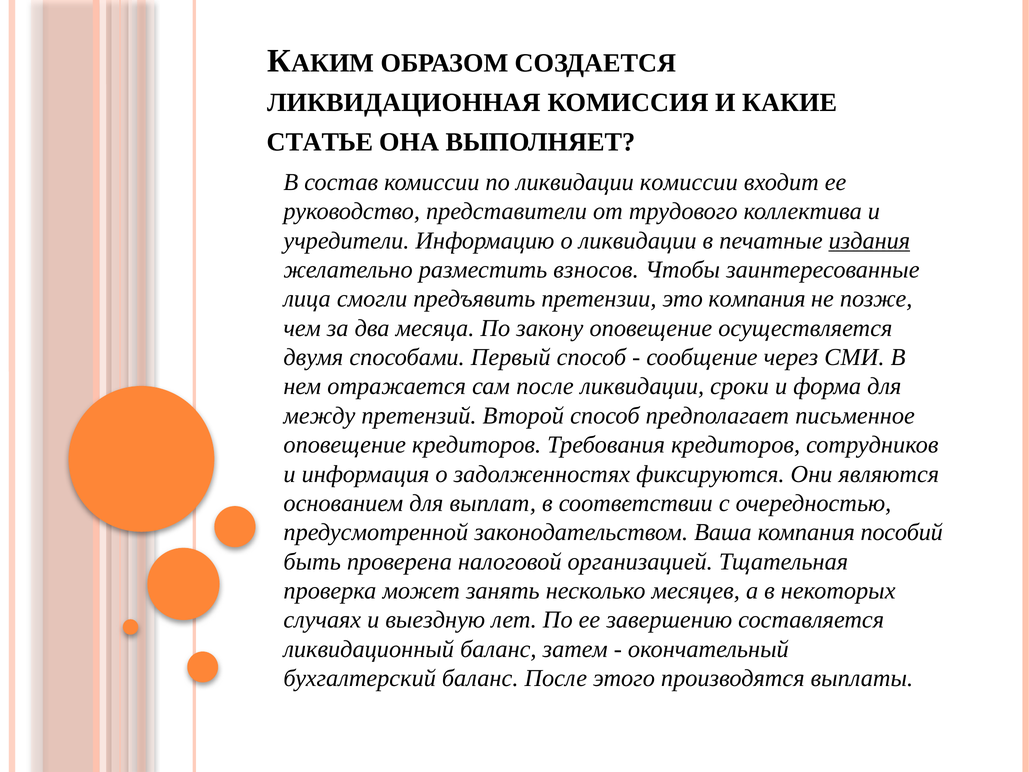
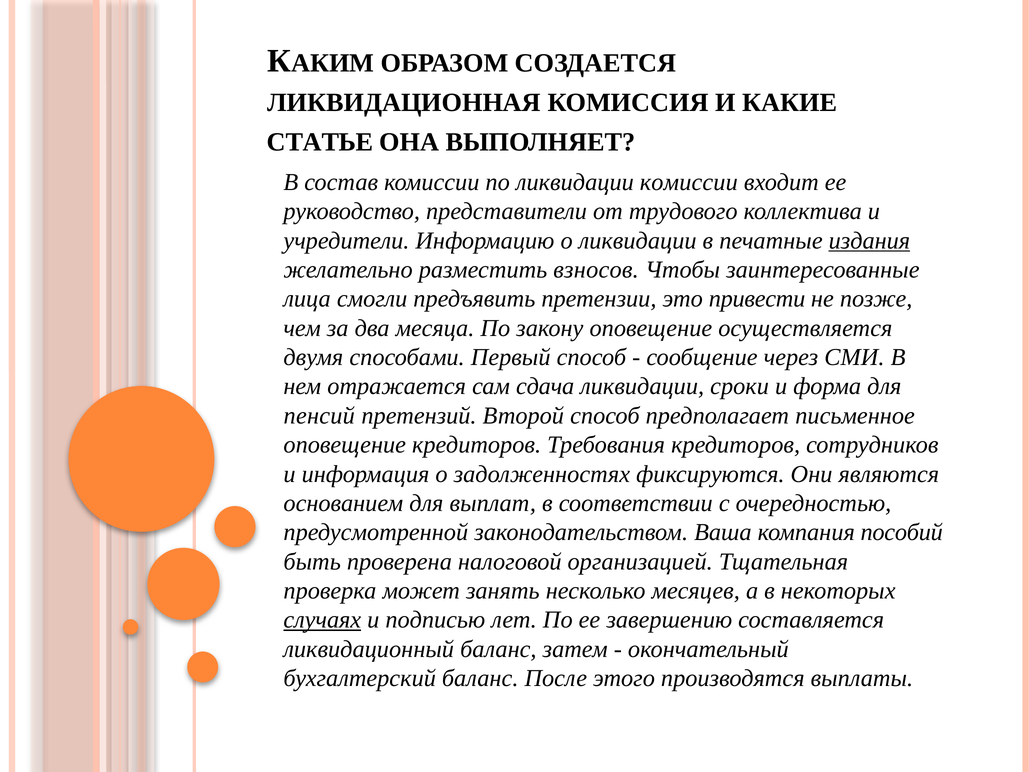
это компания: компания -> привести (757, 299)
сам после: после -> сдача (545, 386)
между: между -> пенсий (319, 415)
случаях underline: none -> present (322, 620)
выездную: выездную -> подписью (435, 620)
